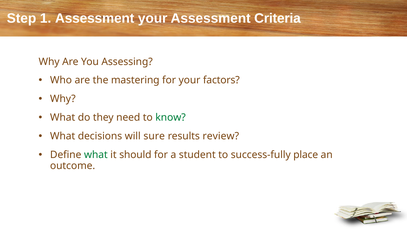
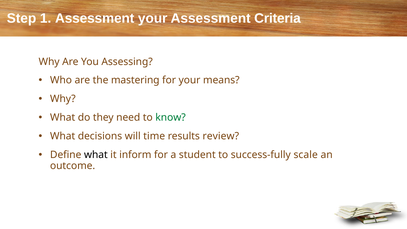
factors: factors -> means (221, 80)
sure: sure -> time (154, 136)
what colour: green -> black (96, 155)
should: should -> inform (135, 155)
place: place -> scale (306, 155)
